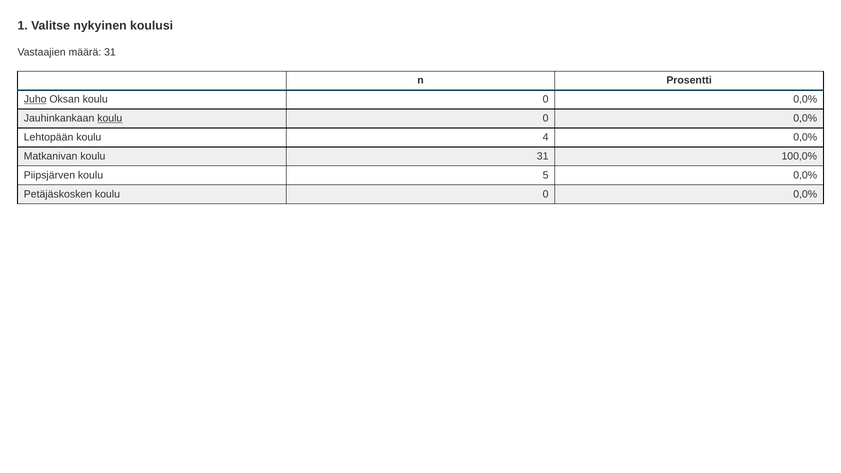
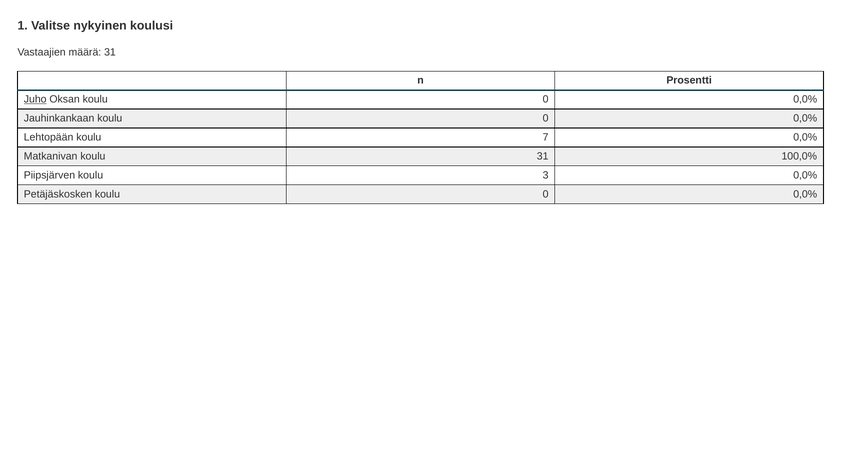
koulu underline: present -> none (110, 118)
4: 4 -> 7 (546, 137)
5: 5 -> 3 (546, 175)
